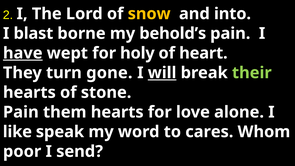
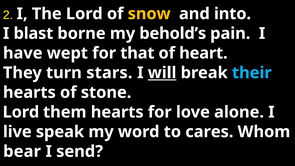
have underline: present -> none (23, 53)
holy: holy -> that (137, 53)
gone: gone -> stars (109, 73)
their colour: light green -> light blue (252, 73)
Pain: Pain -> Lord (21, 112)
like: like -> live (17, 132)
poor: poor -> bear (22, 151)
